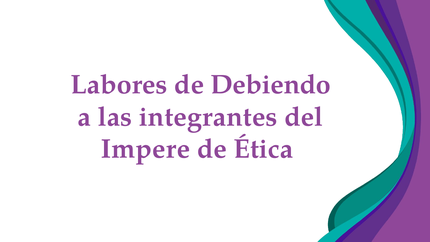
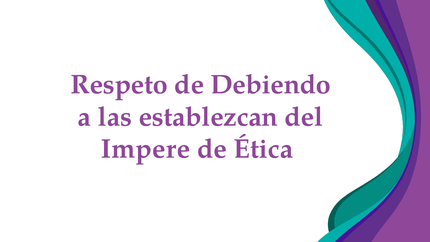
Labores: Labores -> Respeto (119, 85)
integrantes: integrantes -> establezcan (208, 117)
